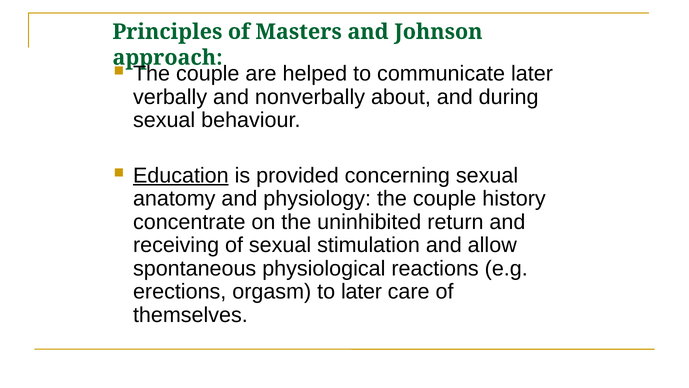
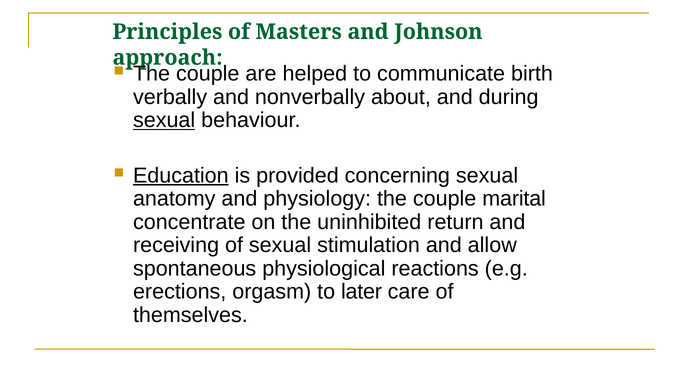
communicate later: later -> birth (532, 74)
sexual underline: none -> present (164, 120)
history: history -> marital (514, 198)
